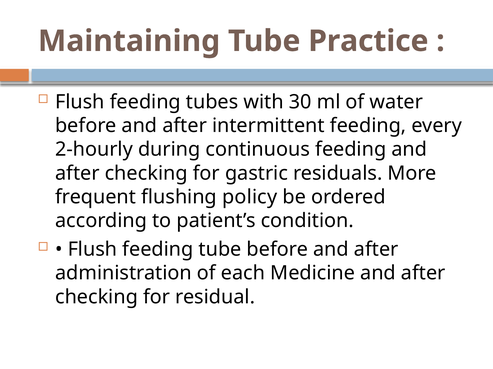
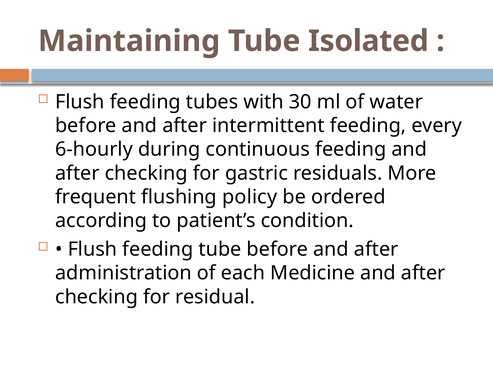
Practice: Practice -> Isolated (368, 41)
2-hourly: 2-hourly -> 6-hourly (94, 150)
